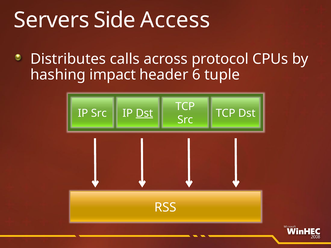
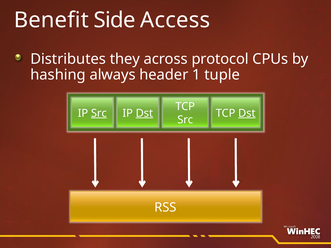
Servers: Servers -> Benefit (51, 20)
calls: calls -> they (125, 59)
impact: impact -> always (113, 75)
6: 6 -> 1 (196, 75)
Src underline: none -> present (99, 113)
Dst underline: none -> present (247, 113)
